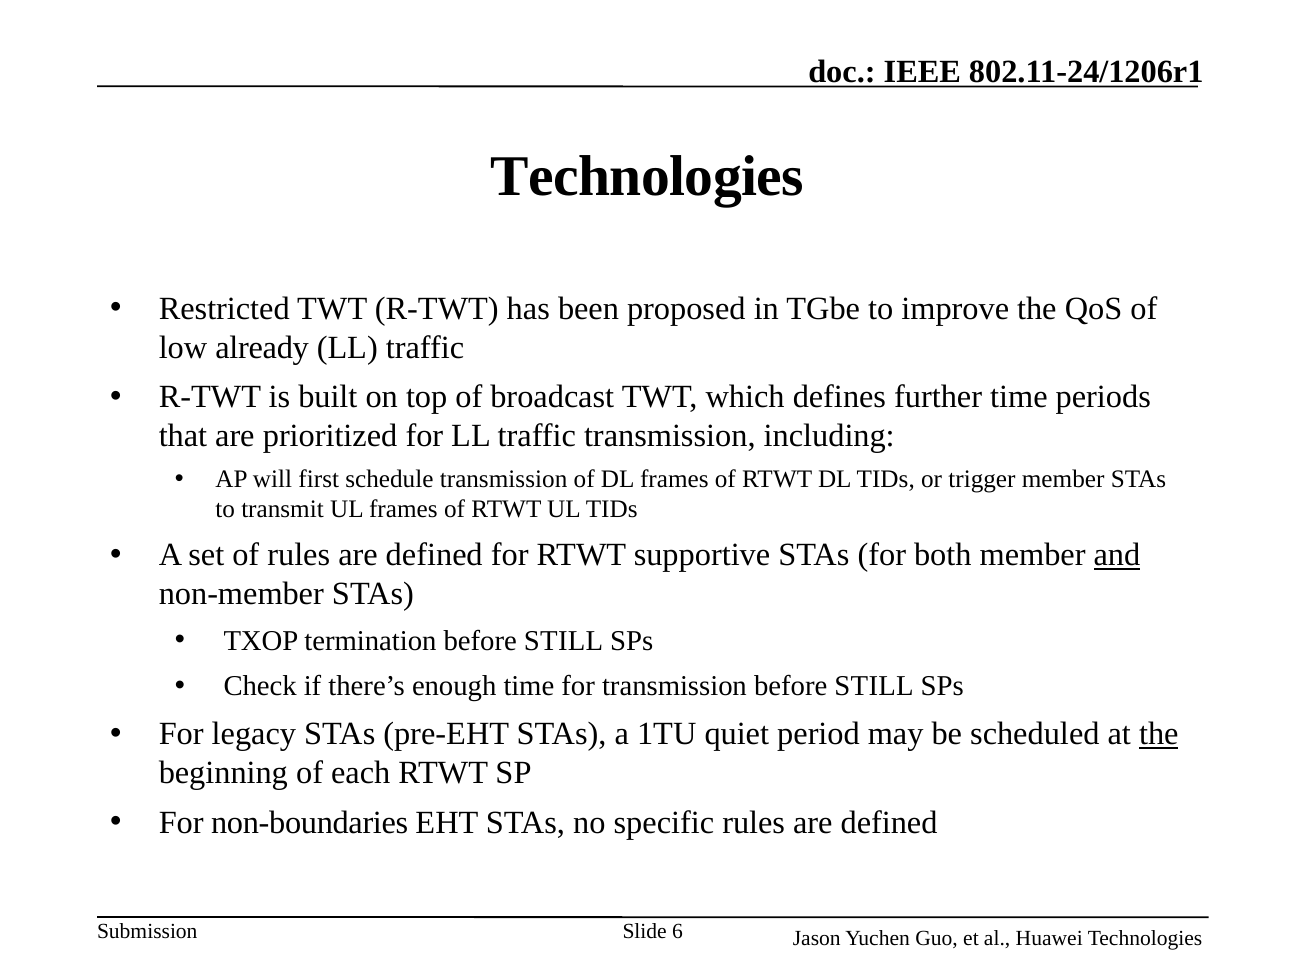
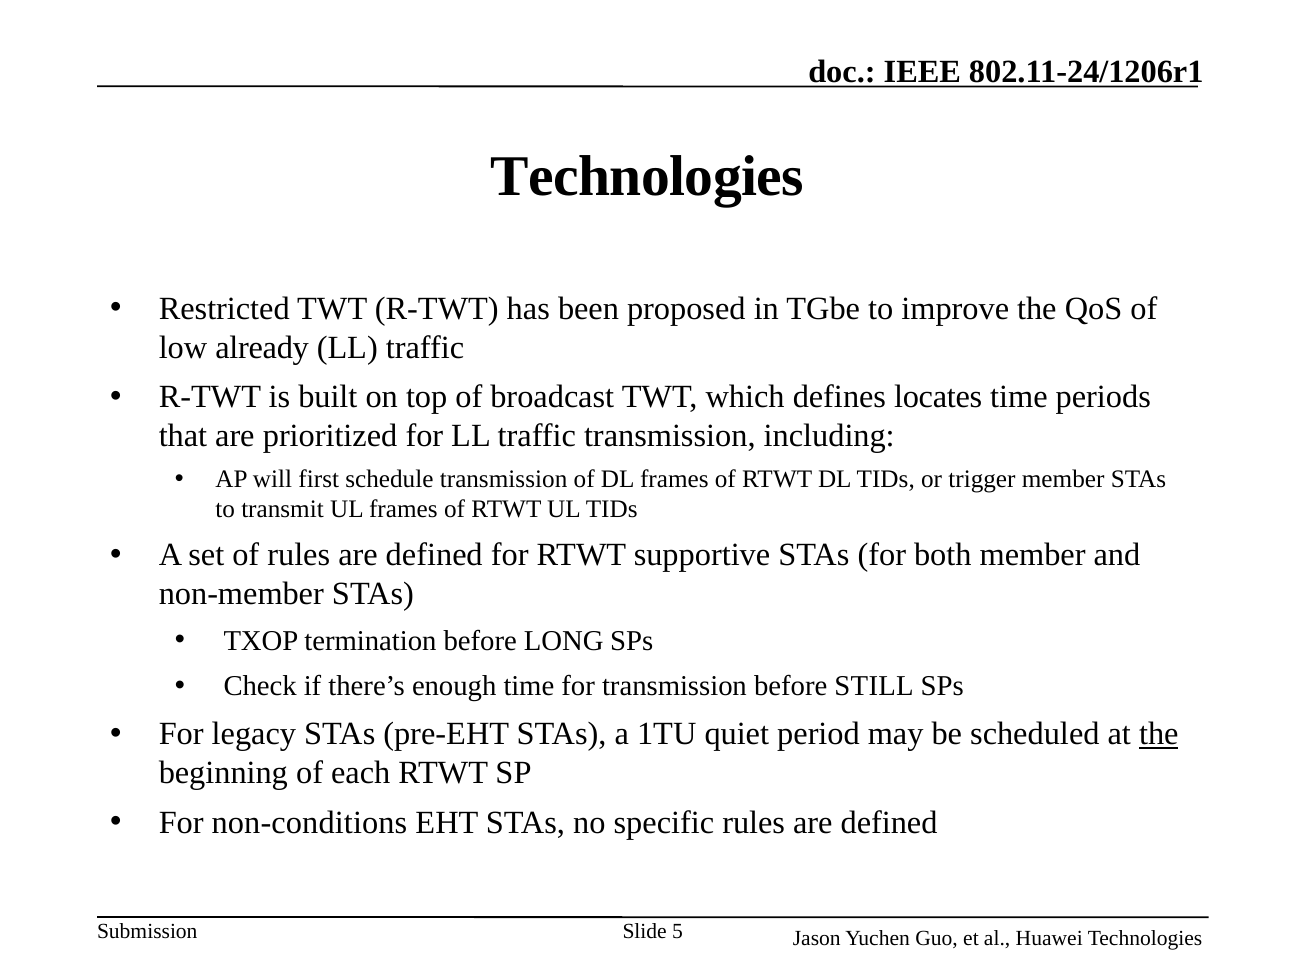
further: further -> locates (938, 397)
and underline: present -> none (1117, 555)
termination before STILL: STILL -> LONG (564, 641)
non-boundaries: non-boundaries -> non-conditions (309, 823)
6: 6 -> 5 (678, 932)
